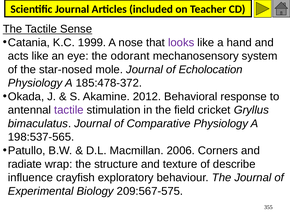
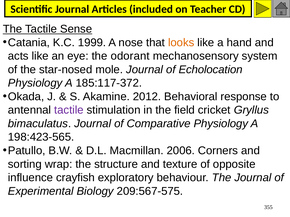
looks colour: purple -> orange (181, 43)
185:478-372: 185:478-372 -> 185:117-372 (109, 83)
198:537-565: 198:537-565 -> 198:423-565 (41, 137)
radiate: radiate -> sorting (25, 164)
describe: describe -> opposite (234, 164)
